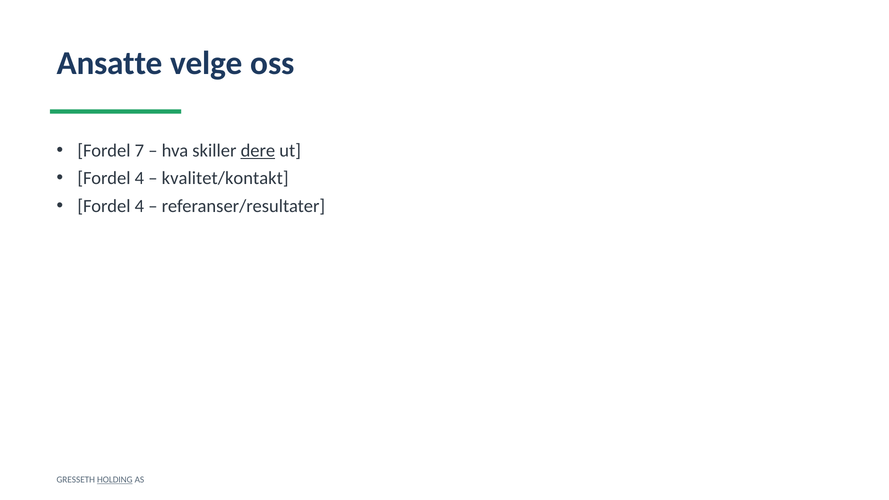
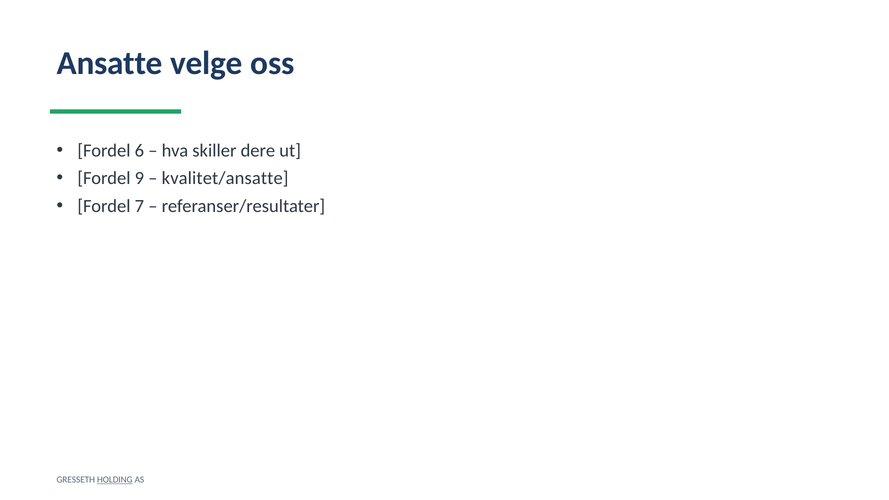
7: 7 -> 6 (139, 151)
dere underline: present -> none (258, 151)
4: 4 -> 9 (139, 178)
kvalitet/kontakt: kvalitet/kontakt -> kvalitet/ansatte (225, 178)
4: 4 -> 7 (139, 206)
